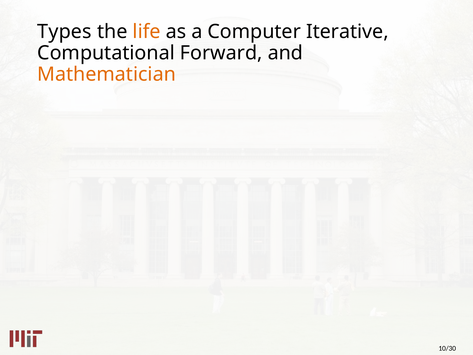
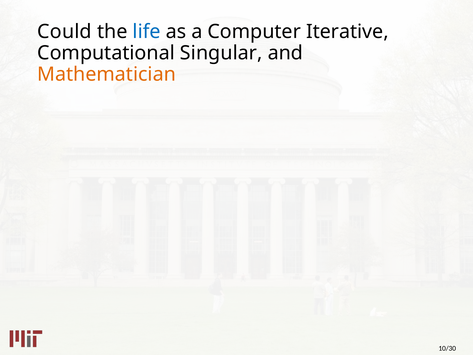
Types: Types -> Could (65, 32)
life colour: orange -> blue (147, 32)
Forward: Forward -> Singular (221, 53)
